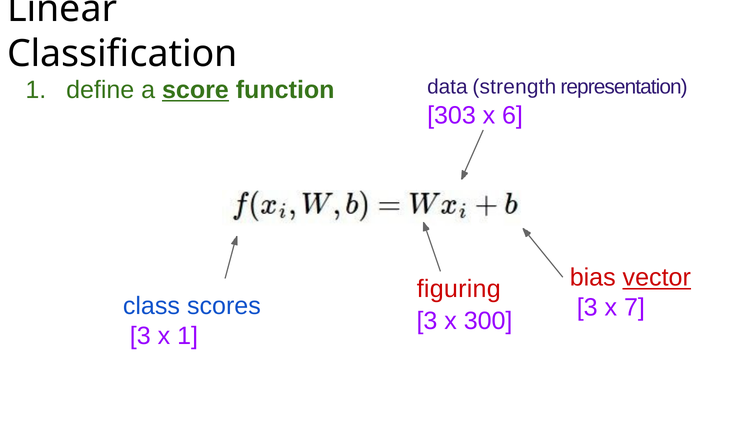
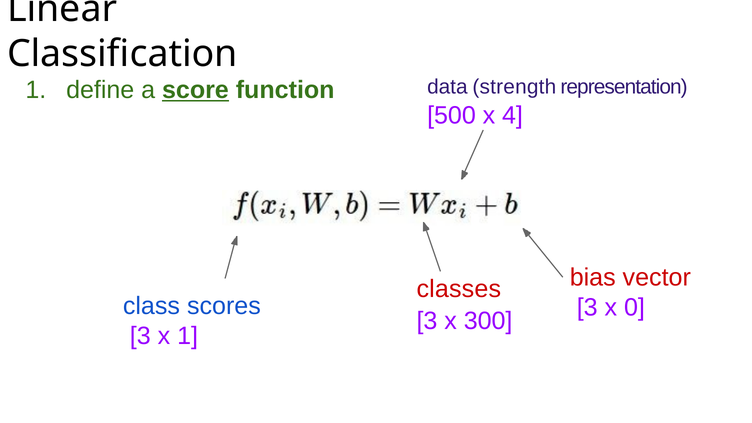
303: 303 -> 500 (451, 116)
x 6: 6 -> 4 (512, 116)
vector underline: present -> none (657, 278)
figuring: figuring -> classes (459, 289)
7: 7 -> 0 (634, 307)
